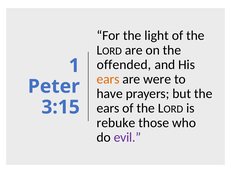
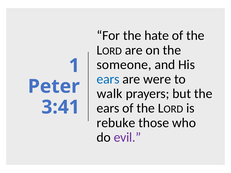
light: light -> hate (157, 36)
offended: offended -> someone (124, 65)
ears colour: orange -> blue (108, 79)
have: have -> walk (110, 94)
3:15: 3:15 -> 3:41 (61, 107)
